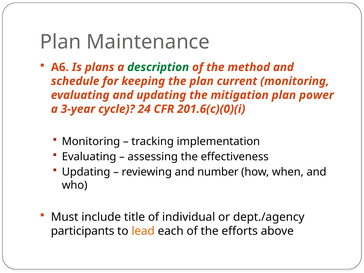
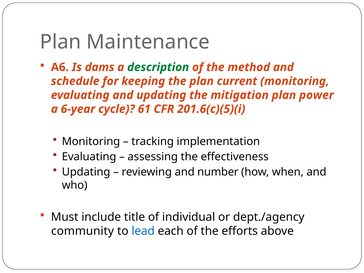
plans: plans -> dams (100, 67)
3‐year: 3‐year -> 6‐year (78, 109)
24: 24 -> 61 (144, 109)
201.6(c)(0)(i: 201.6(c)(0)(i -> 201.6(c)(5)(i (211, 109)
participants: participants -> community (83, 231)
lead colour: orange -> blue (143, 231)
